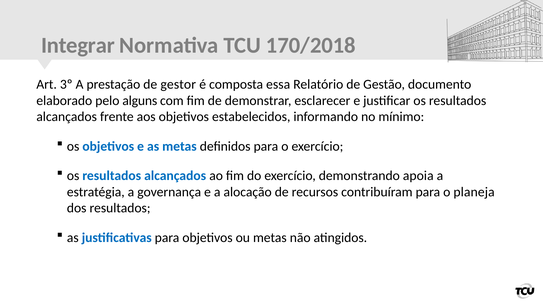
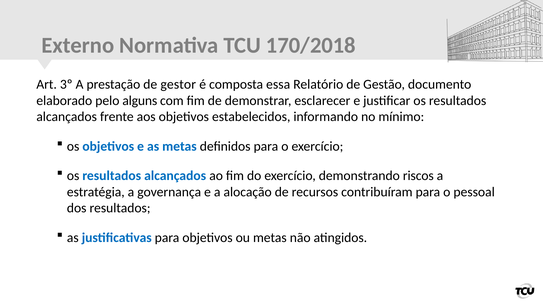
Integrar: Integrar -> Externo (78, 45)
apoia: apoia -> riscos (418, 175)
planeja: planeja -> pessoal (474, 191)
